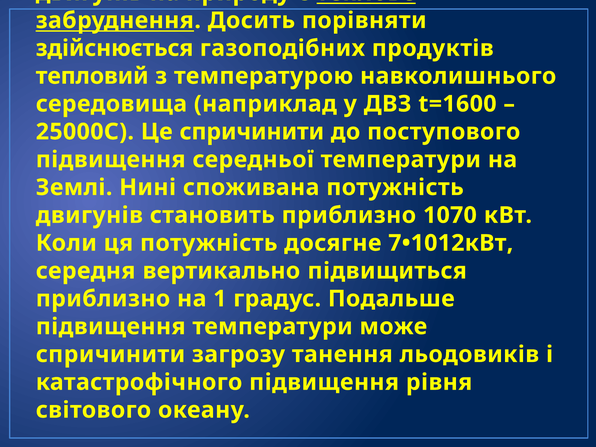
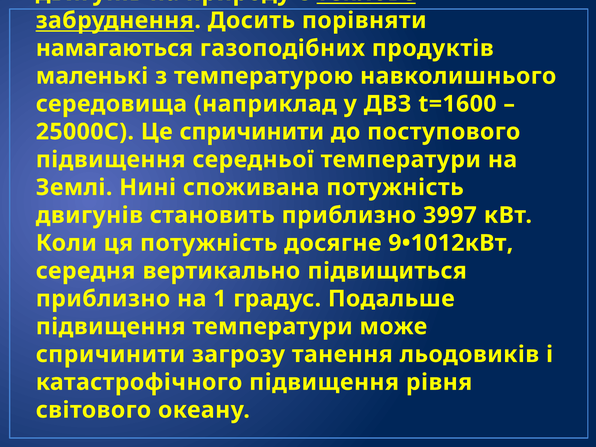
здійснюється: здійснюється -> намагаються (114, 48)
тепловий: тепловий -> маленькі (92, 76)
1070: 1070 -> 3997 (450, 215)
7•1012кВт: 7•1012кВт -> 9•1012кВт (451, 243)
